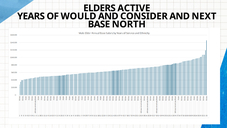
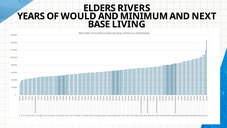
ACTIVE: ACTIVE -> RIVERS (134, 8)
CONSIDER: CONSIDER -> MINIMUM (144, 16)
NORTH: NORTH -> LIVING (129, 24)
